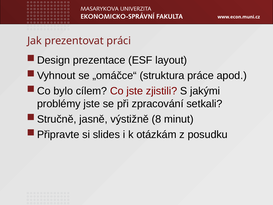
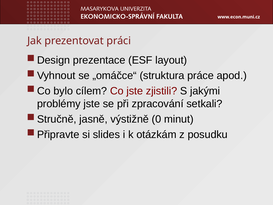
8: 8 -> 0 (156, 119)
